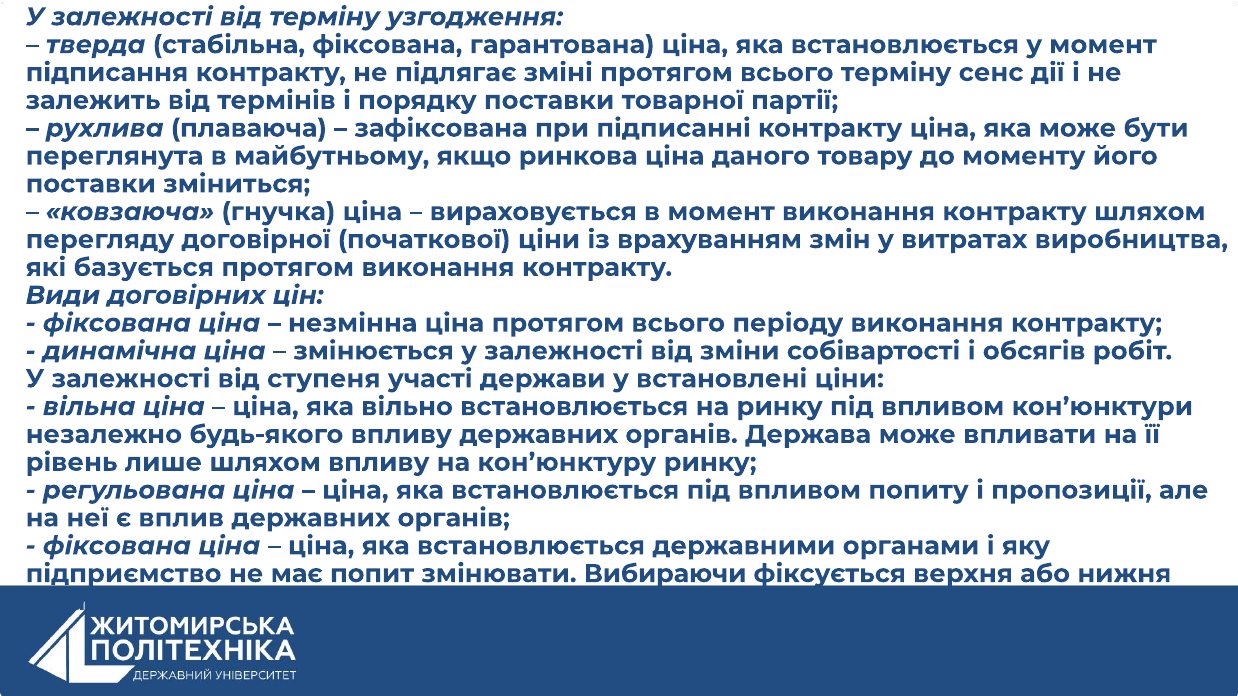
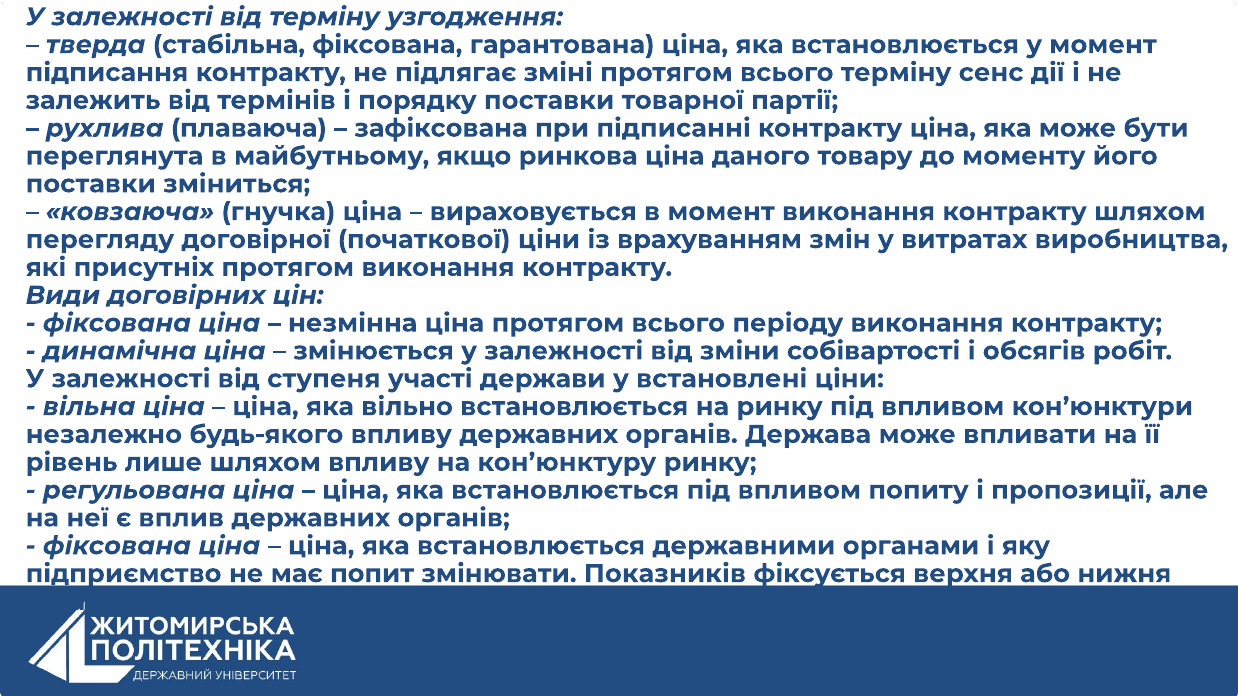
базується: базується -> присутніх (144, 268)
Вибираючи: Вибираючи -> Показників (665, 574)
